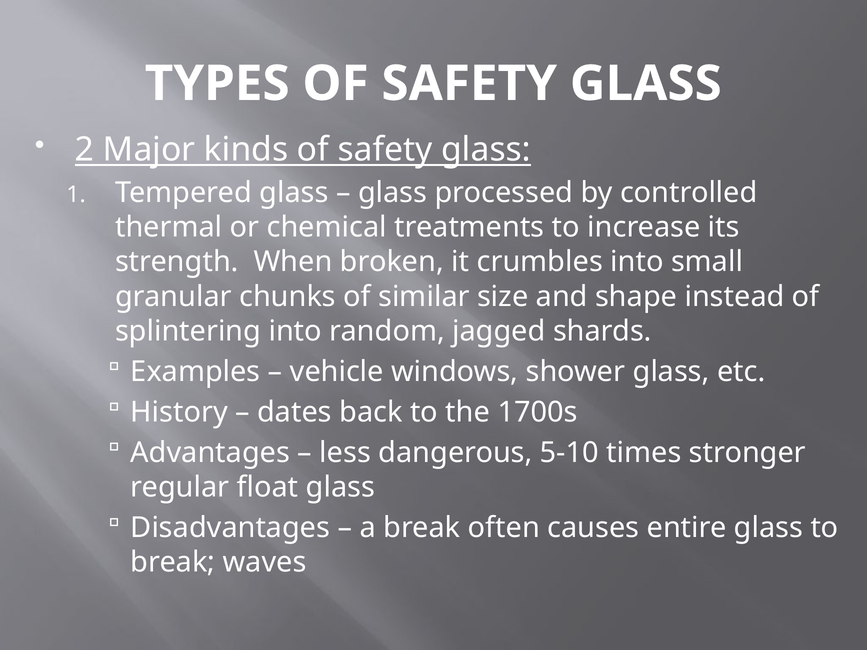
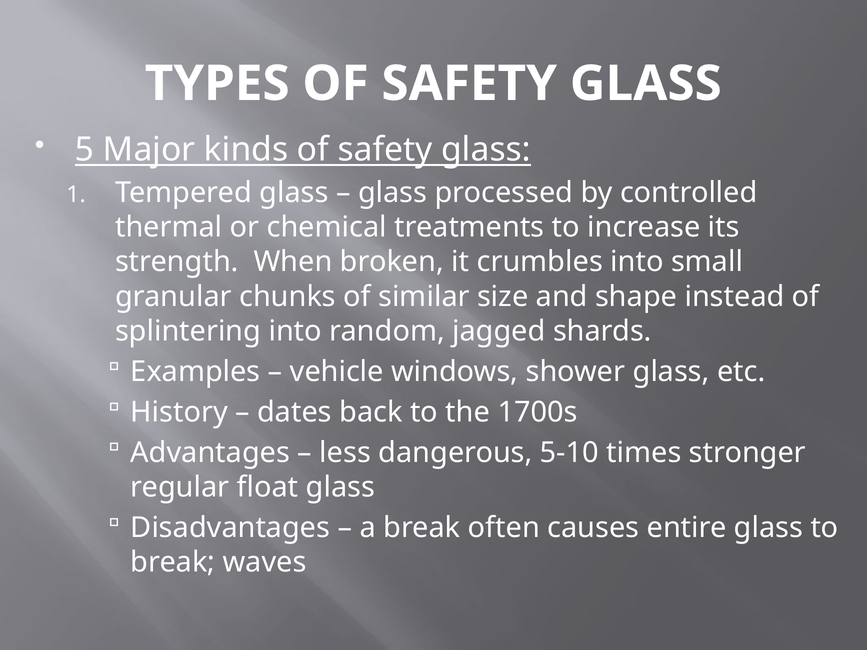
2: 2 -> 5 (85, 150)
